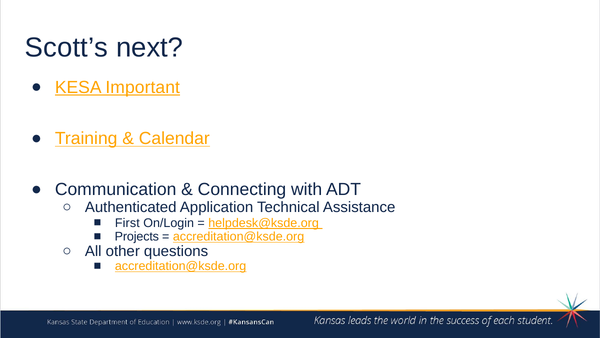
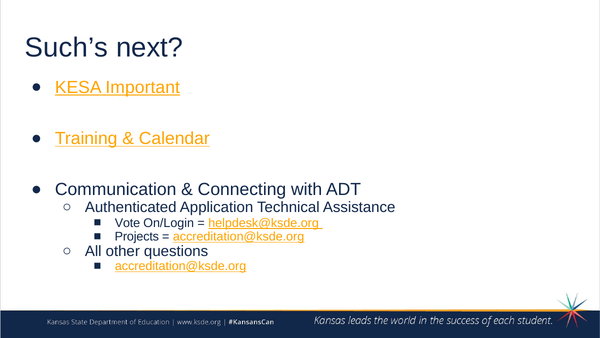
Scott’s: Scott’s -> Such’s (67, 48)
First: First -> Vote (127, 223)
